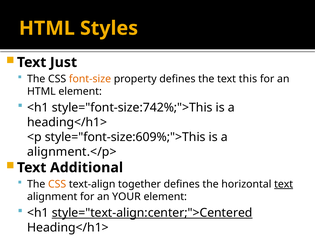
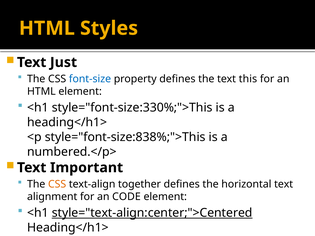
font-size colour: orange -> blue (90, 79)
style="font-size:742%;">This: style="font-size:742%;">This -> style="font-size:330%;">This (132, 108)
style="font-size:609%;">This: style="font-size:609%;">This -> style="font-size:838%;">This (125, 137)
alignment.</p>: alignment.</p> -> numbered.</p> (72, 152)
Additional: Additional -> Important (87, 168)
text underline: present -> none (284, 184)
YOUR: YOUR -> CODE (126, 197)
